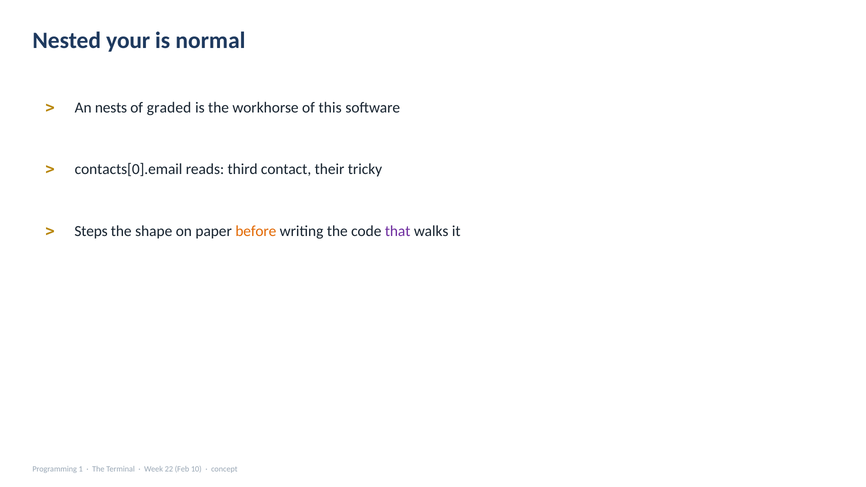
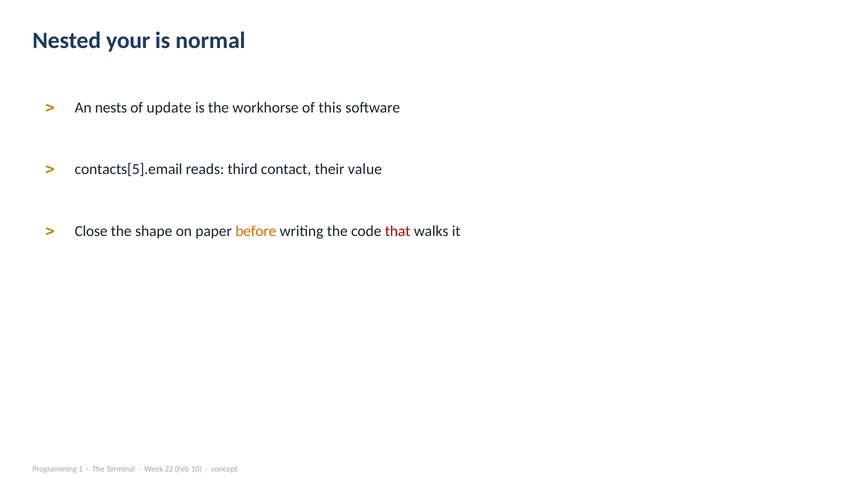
graded: graded -> update (169, 108)
contacts[0].email: contacts[0].email -> contacts[5].email (129, 169)
tricky: tricky -> value (365, 169)
Steps: Steps -> Close (91, 231)
that colour: purple -> red (398, 231)
